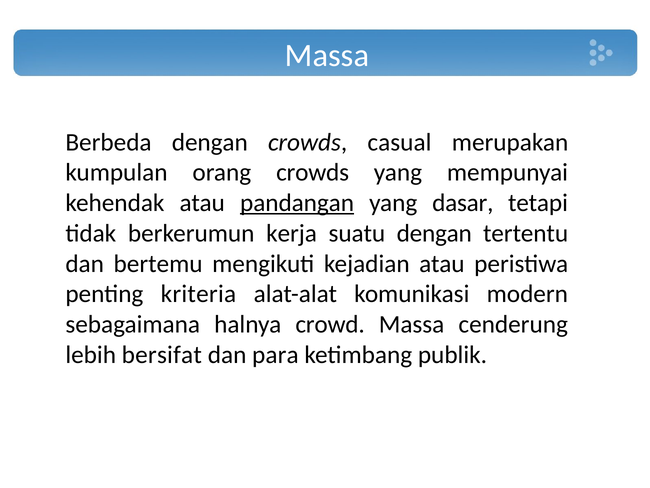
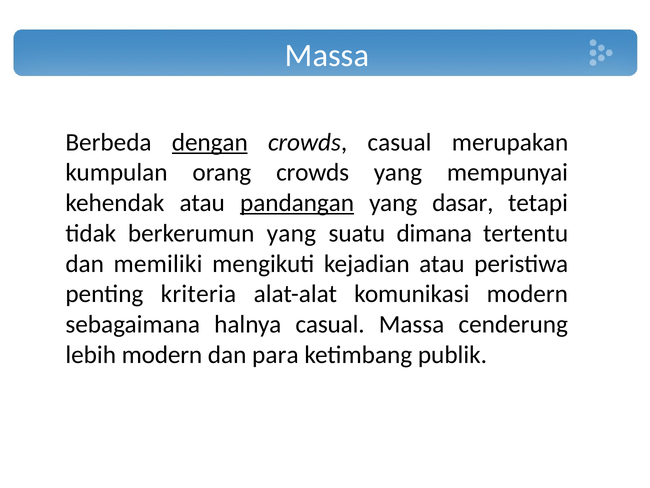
dengan underline: none -> present (210, 142)
berkerumun kerja: kerja -> yang (291, 233)
suatu dengan: dengan -> dimana (434, 233)
bertemu: bertemu -> memiliki (158, 263)
halnya crowd: crowd -> casual (330, 324)
lebih bersifat: bersifat -> modern (162, 355)
